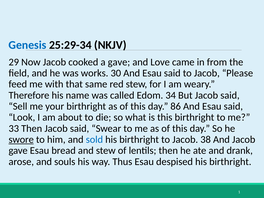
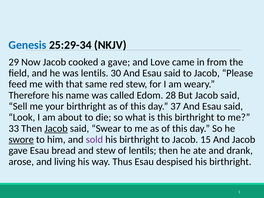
was works: works -> lentils (95, 73)
34: 34 -> 28 (171, 95)
86: 86 -> 37 (176, 106)
Jacob underline: none -> present (56, 128)
sold colour: blue -> purple (94, 140)
38: 38 -> 15 (206, 140)
souls: souls -> living (65, 162)
